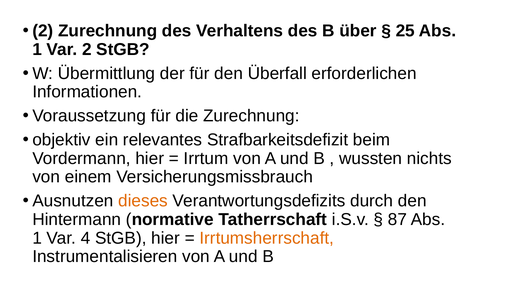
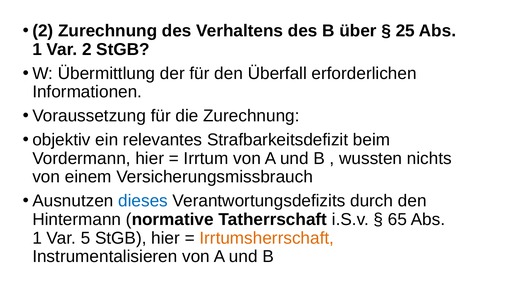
dieses colour: orange -> blue (143, 201)
87: 87 -> 65 (397, 219)
4: 4 -> 5 (85, 238)
